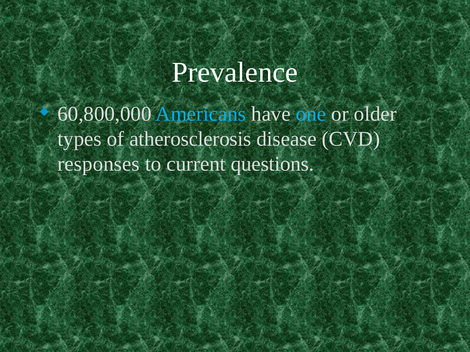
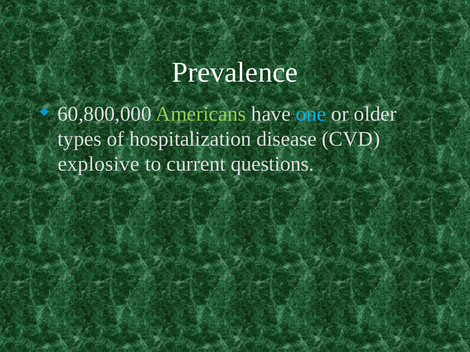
Americans colour: light blue -> light green (201, 114)
atherosclerosis: atherosclerosis -> hospitalization (190, 139)
responses: responses -> explosive (99, 164)
